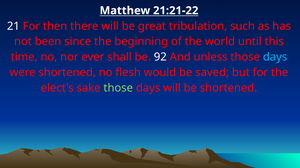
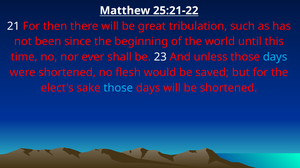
21:21-22: 21:21-22 -> 25:21-22 (176, 11)
92: 92 -> 23 (160, 57)
those colour: light green -> light blue (118, 88)
